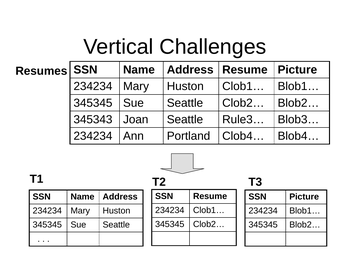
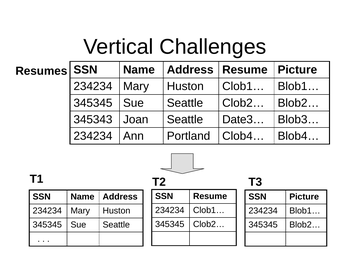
Rule3…: Rule3… -> Date3… (243, 119)
